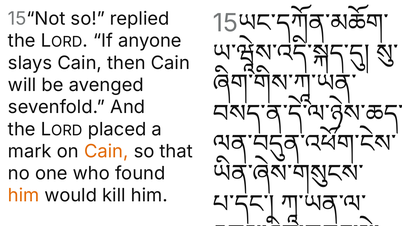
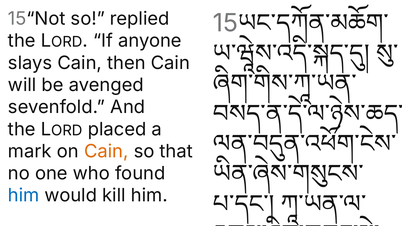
him colour: orange -> blue (24, 196)
